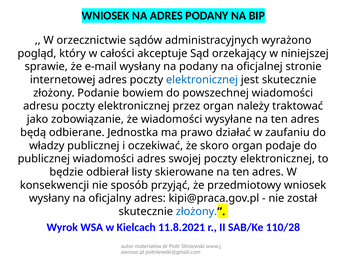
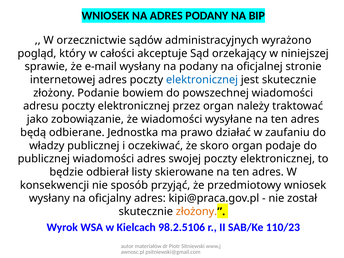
złożony colour: blue -> orange (196, 212)
11.8.2021: 11.8.2021 -> 98.2.5106 (182, 227)
110/28: 110/28 -> 110/23 (283, 227)
